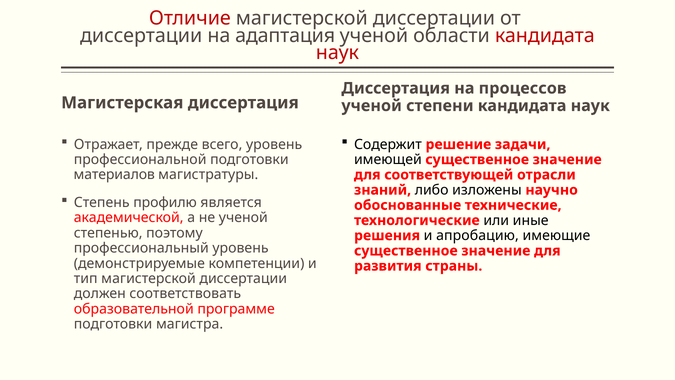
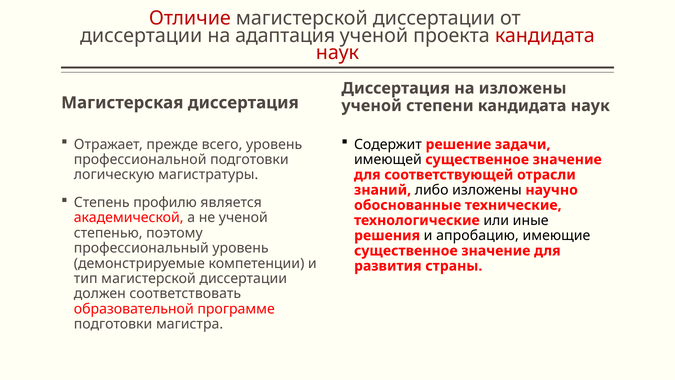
области: области -> проекта (451, 35)
на процессов: процессов -> изложены (523, 88)
материалов: материалов -> логическую (114, 175)
